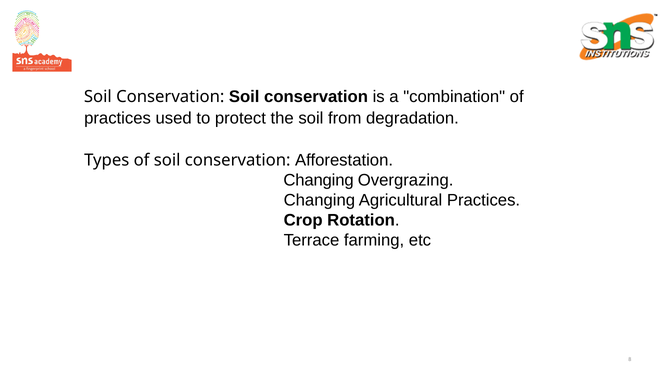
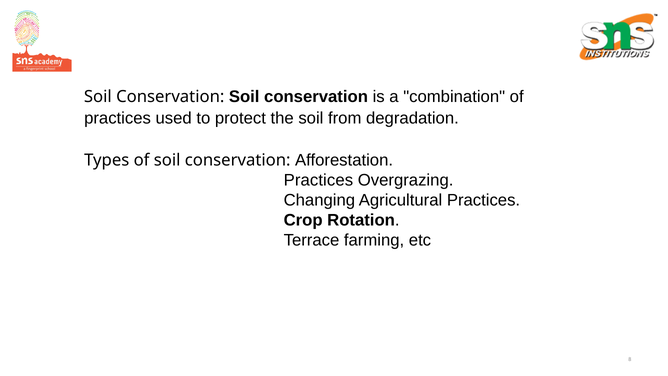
Changing: Changing -> Practices (318, 180)
